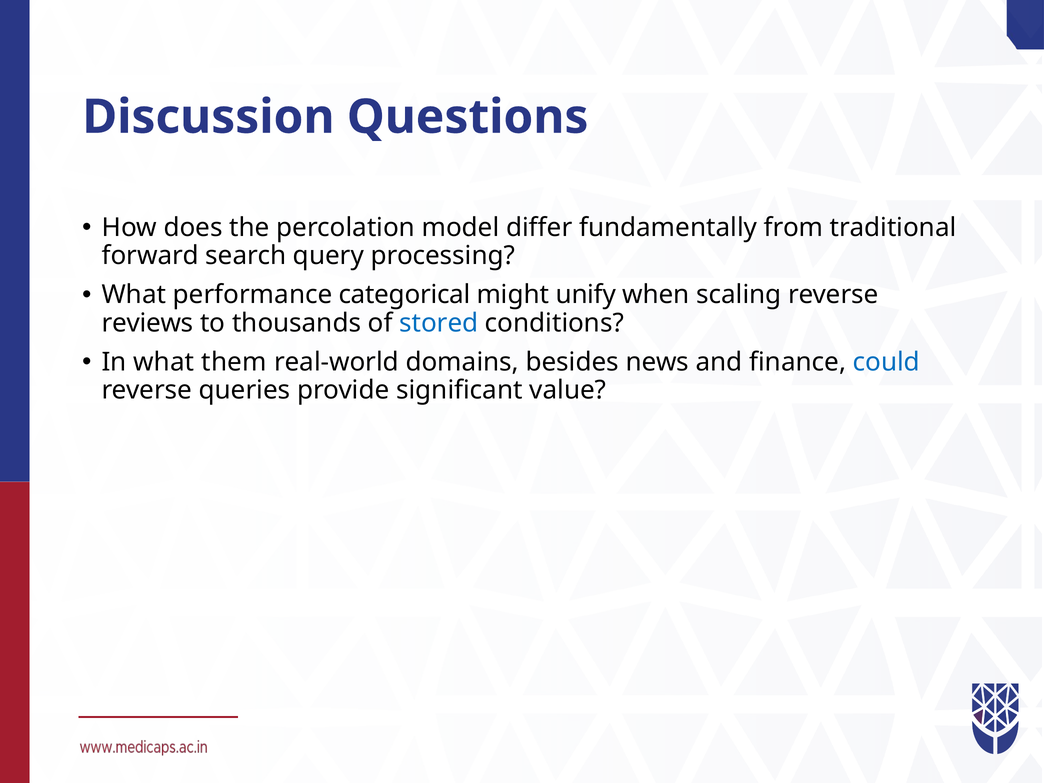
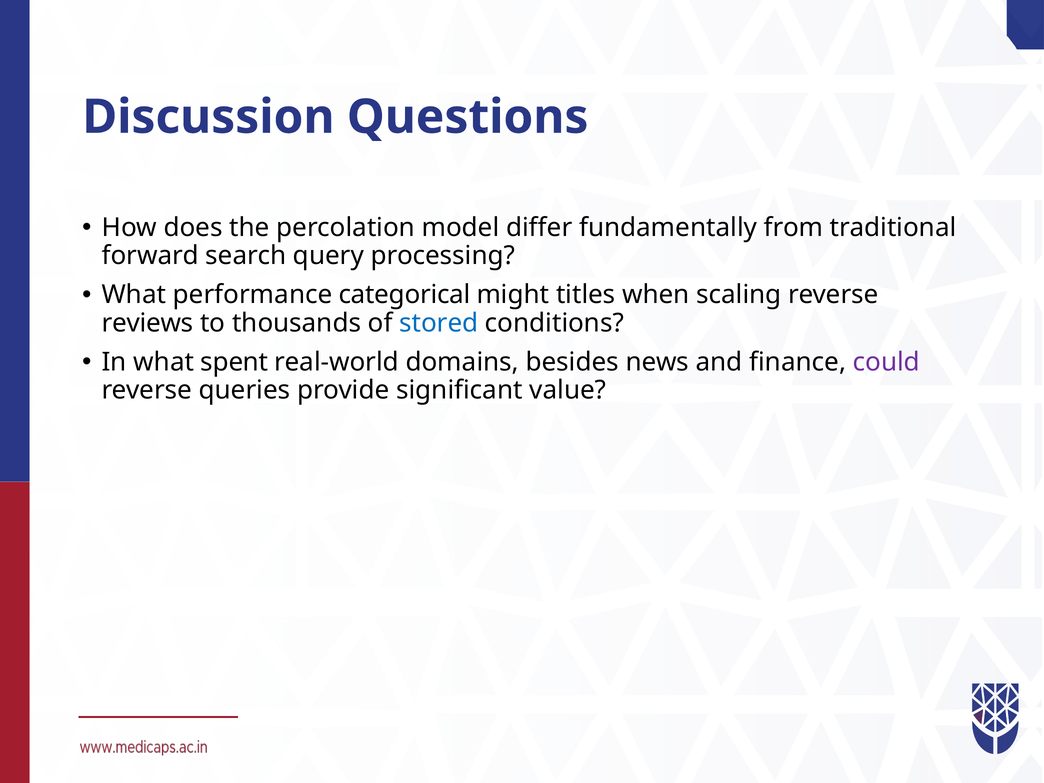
unify: unify -> titles (586, 295)
them: them -> spent (234, 362)
could colour: blue -> purple (886, 362)
